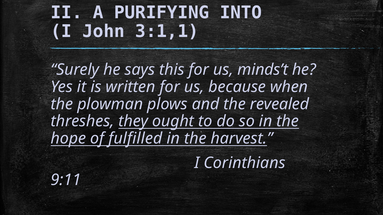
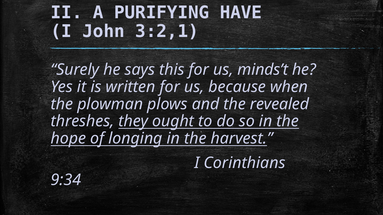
INTO: INTO -> HAVE (241, 13)
3:1,1: 3:1,1 -> 3:2,1 (167, 31)
fulfilled: fulfilled -> longing (135, 139)
9:11: 9:11 -> 9:34 (66, 180)
